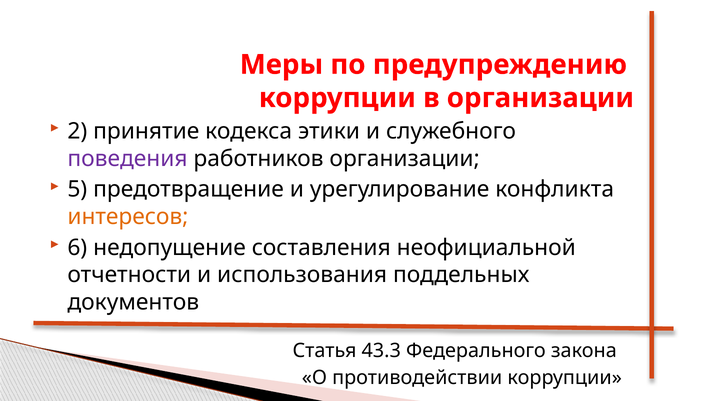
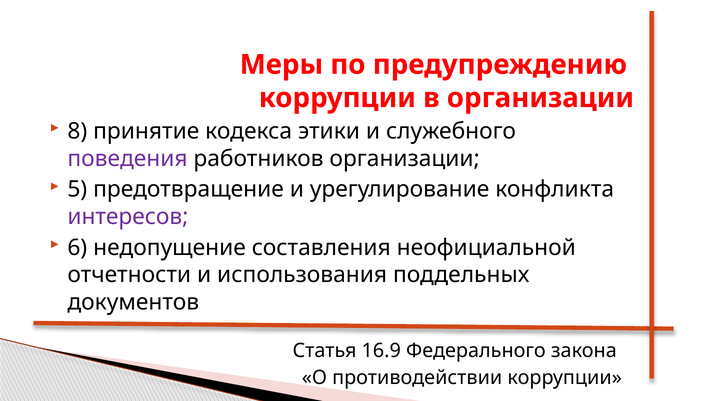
2: 2 -> 8 (77, 131)
интересов colour: orange -> purple (128, 217)
43.3: 43.3 -> 16.9 (381, 351)
